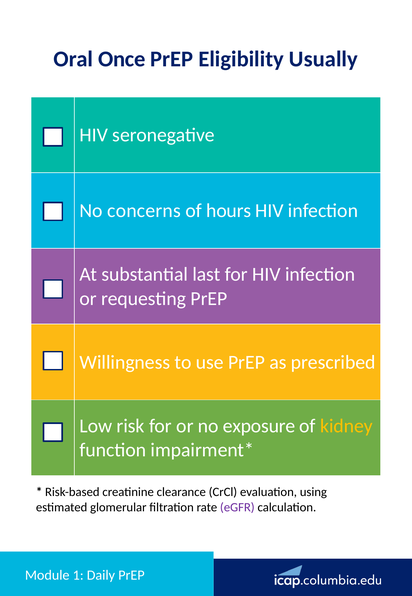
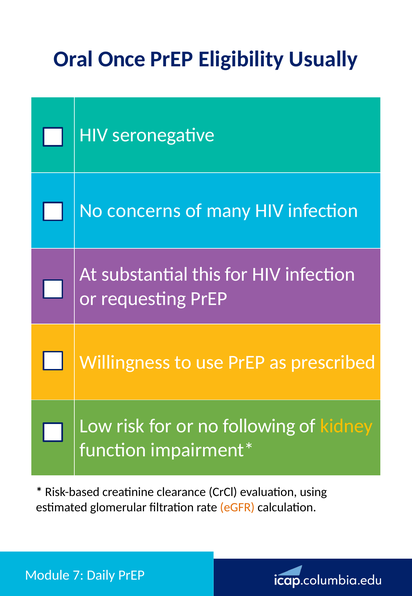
hours: hours -> many (229, 211)
last: last -> this (207, 274)
exposure: exposure -> following (259, 426)
eGFR colour: purple -> orange (237, 507)
1: 1 -> 7 (78, 575)
